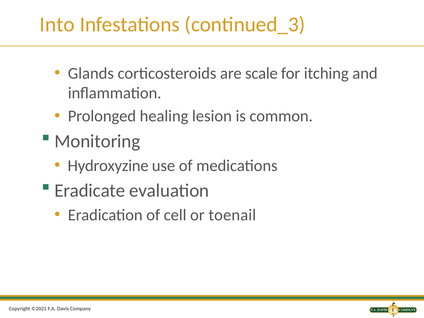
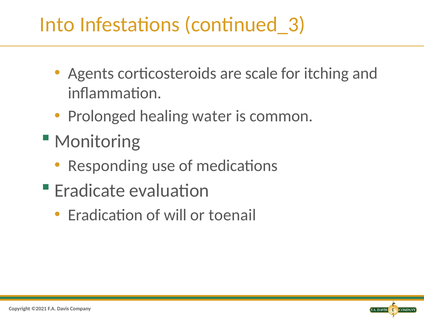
Glands: Glands -> Agents (91, 73)
lesion: lesion -> water (212, 116)
Hydroxyzine: Hydroxyzine -> Responding (108, 166)
cell: cell -> will (175, 215)
